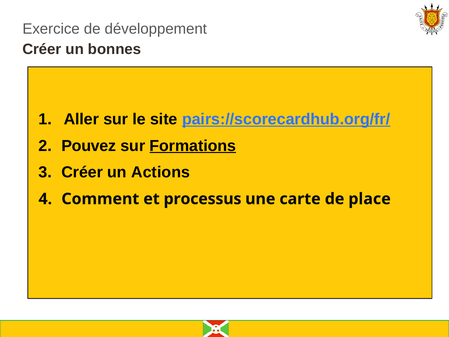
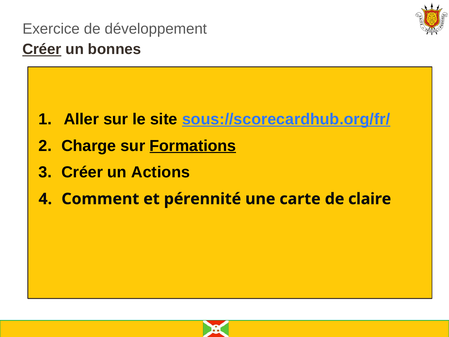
Créer underline: none -> present (42, 49)
pairs://scorecardhub.org/fr/: pairs://scorecardhub.org/fr/ -> sous://scorecardhub.org/fr/ (286, 119)
Pouvez: Pouvez -> Charge (89, 146)
processus: processus -> pérennité (203, 199)
place: place -> claire (370, 199)
